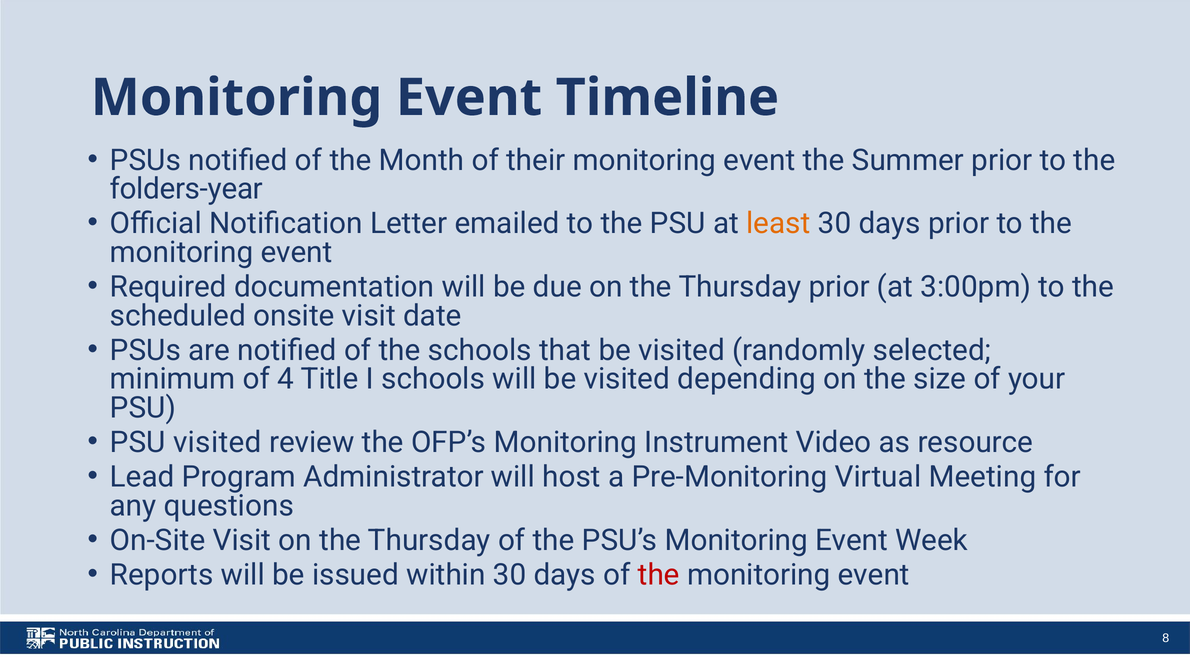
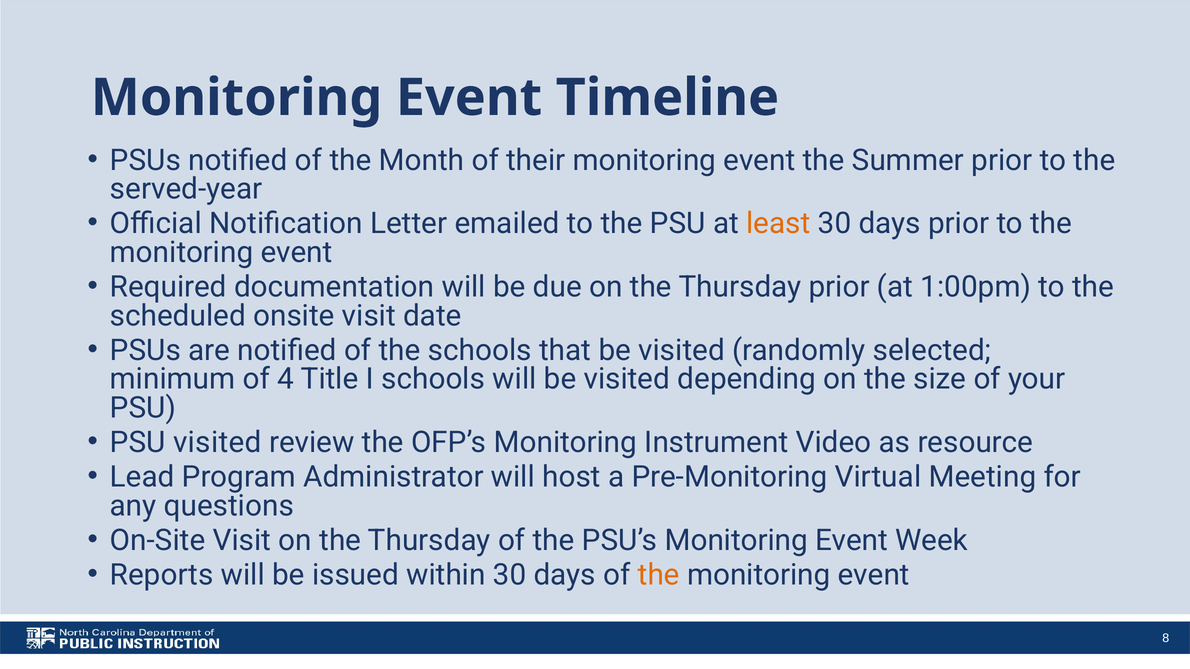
folders-year: folders-year -> served-year (186, 189)
3:00pm: 3:00pm -> 1:00pm (976, 287)
the colour: red -> orange (659, 575)
